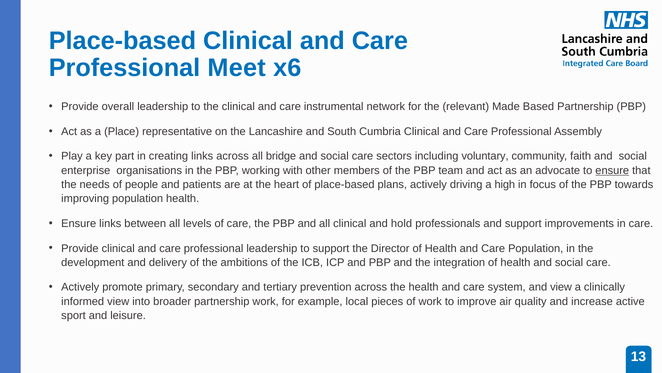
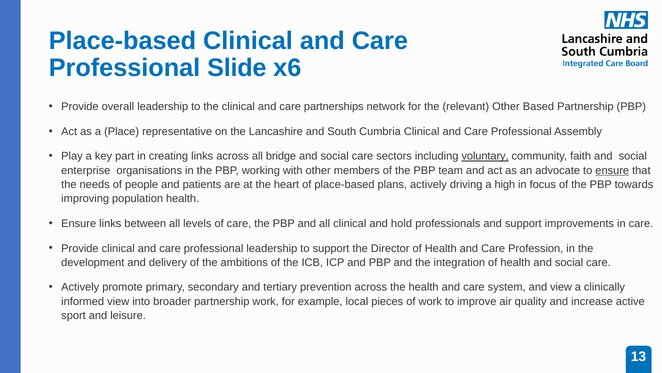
Meet: Meet -> Slide (237, 68)
instrumental: instrumental -> partnerships (334, 107)
relevant Made: Made -> Other (506, 107)
voluntary underline: none -> present (485, 156)
Care Population: Population -> Profession (536, 248)
